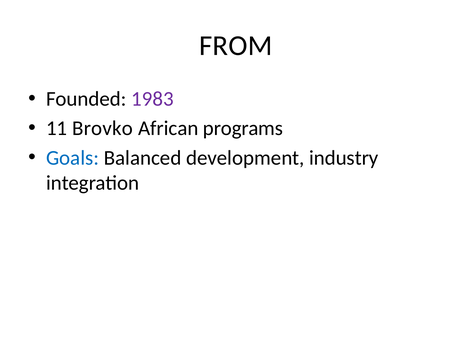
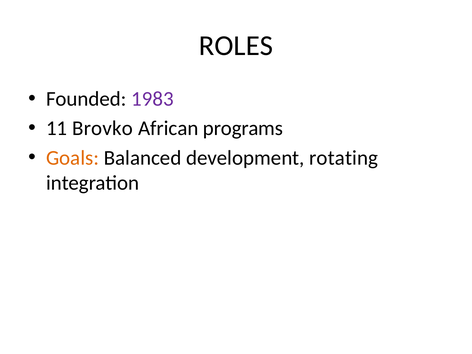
FROM: FROM -> ROLES (236, 46)
Goals colour: blue -> orange (72, 158)
industry: industry -> rotating (344, 158)
